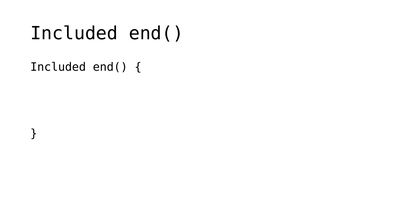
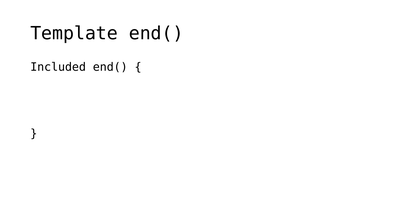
Included: Included -> Template (74, 33)
